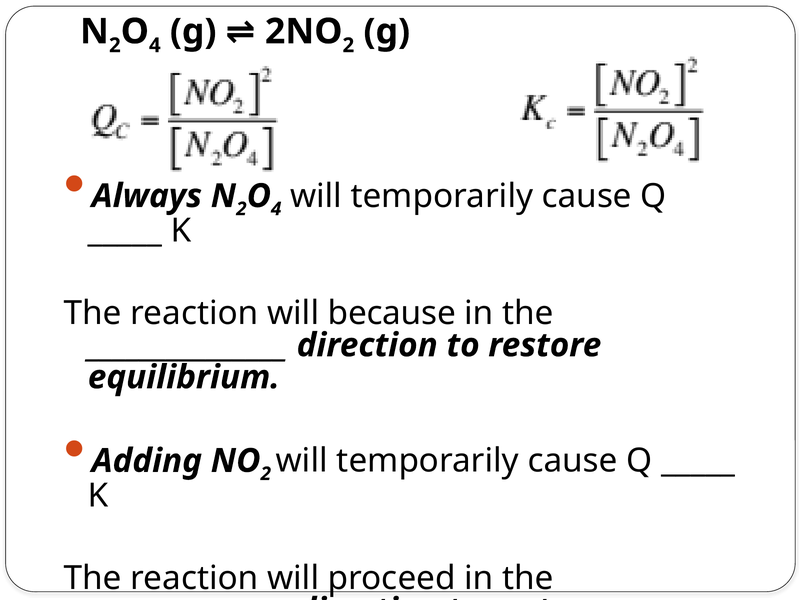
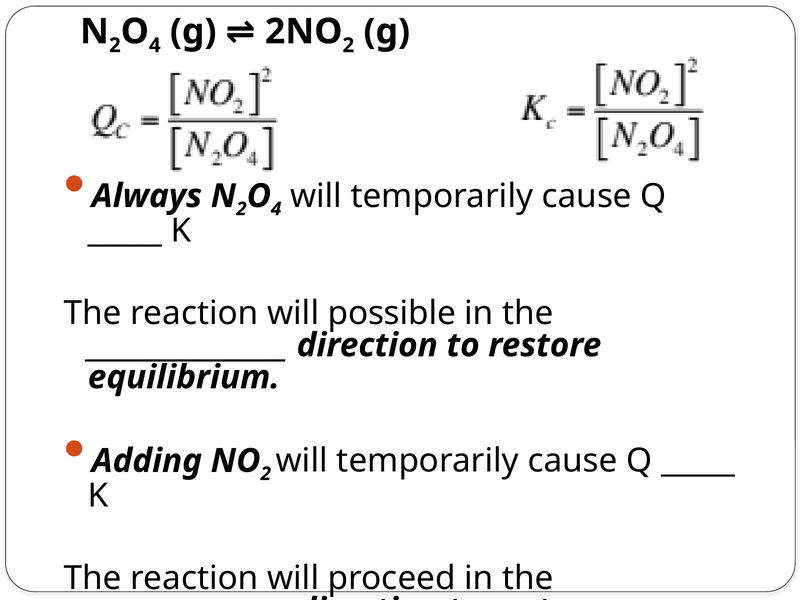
because: because -> possible (392, 314)
